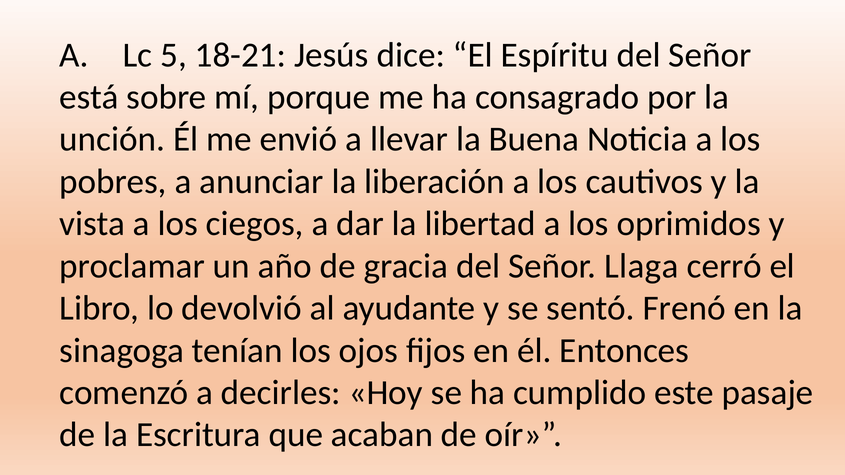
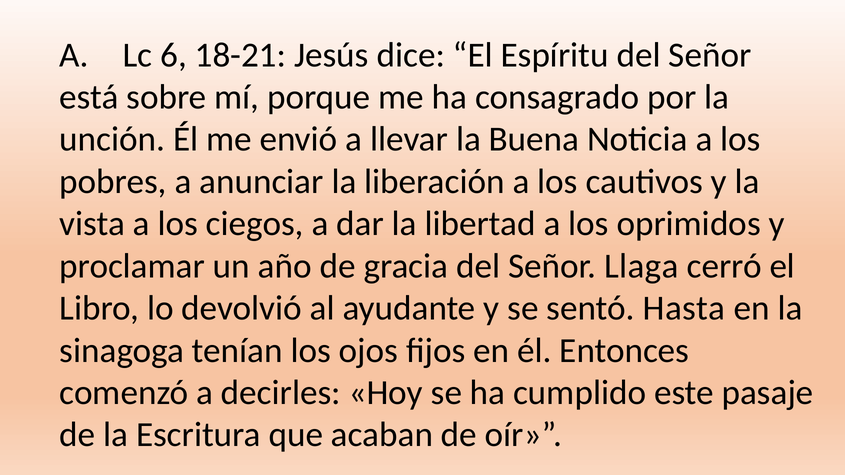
5: 5 -> 6 (174, 55)
Frenó: Frenó -> Hasta (684, 308)
